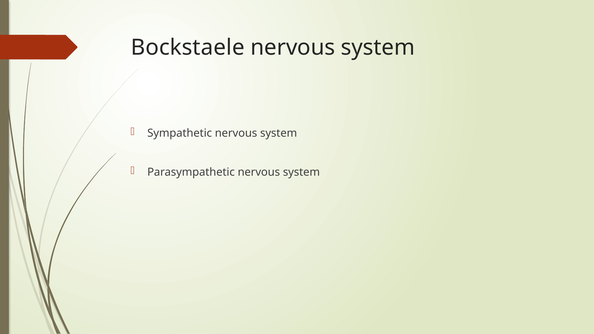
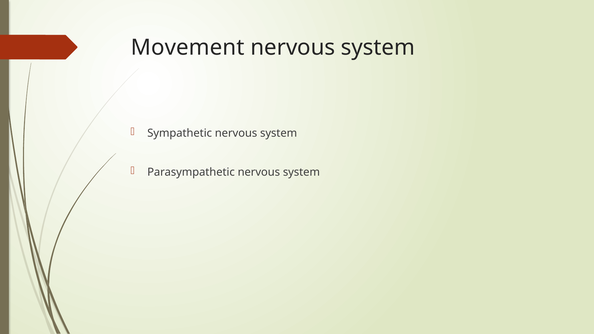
Bockstaele: Bockstaele -> Movement (188, 48)
